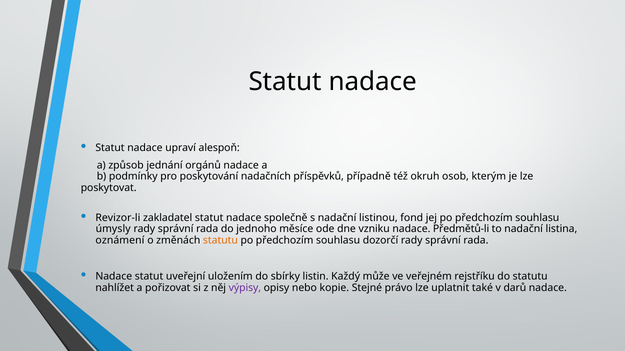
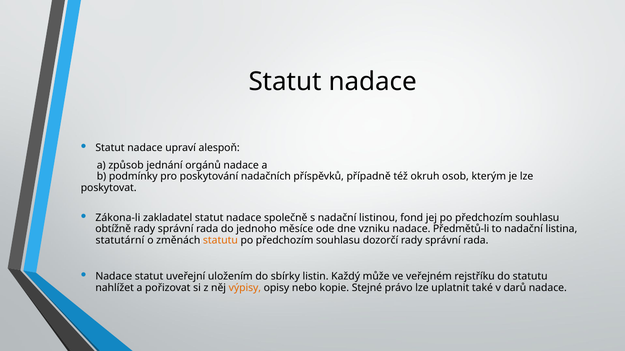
Revizor-li: Revizor-li -> Zákona-li (118, 218)
úmysly: úmysly -> obtížně (113, 229)
oznámení: oznámení -> statutární (120, 241)
výpisy colour: purple -> orange (245, 288)
